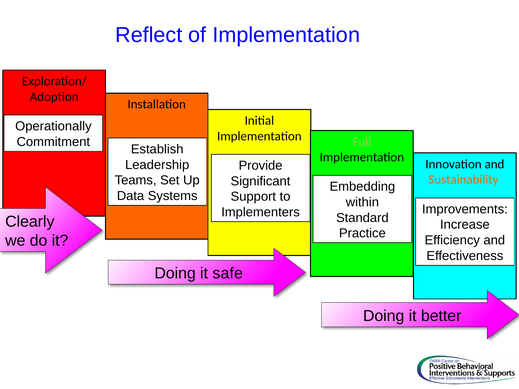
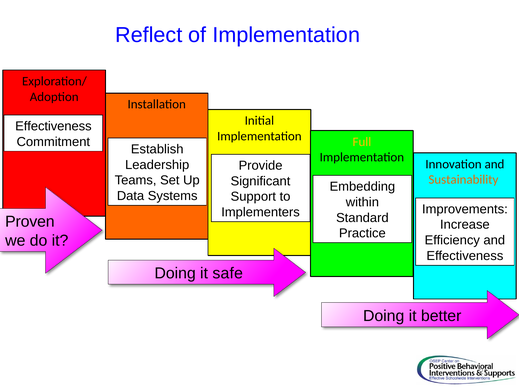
Operationally: Operationally -> Effectiveness (53, 126)
Full colour: light green -> yellow (362, 142)
Clearly: Clearly -> Proven (30, 222)
